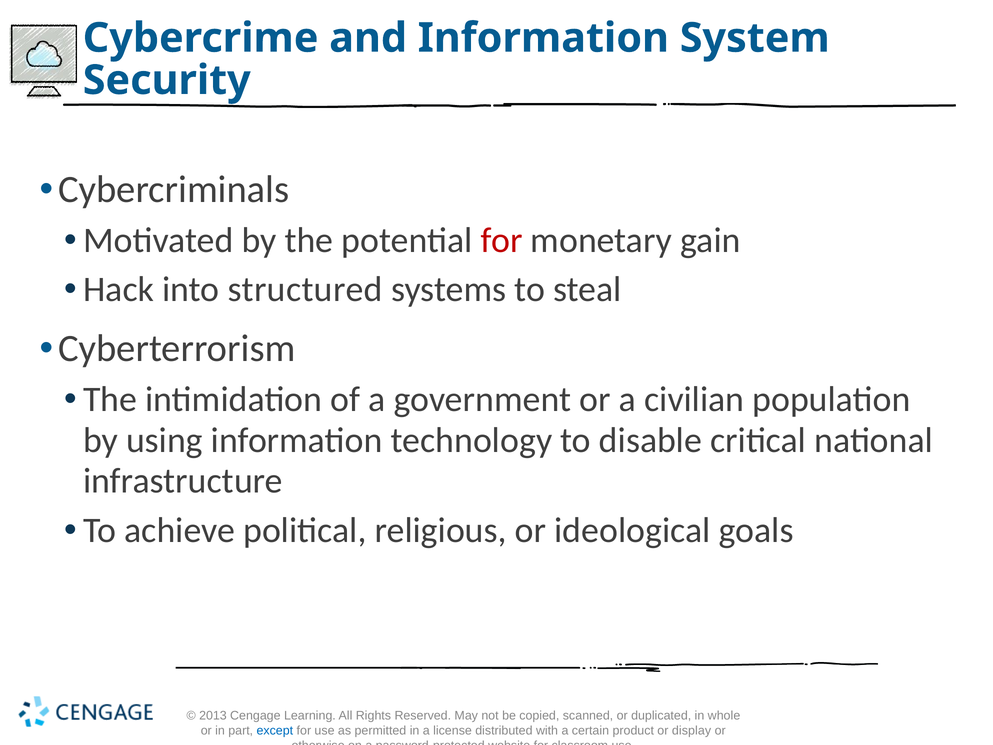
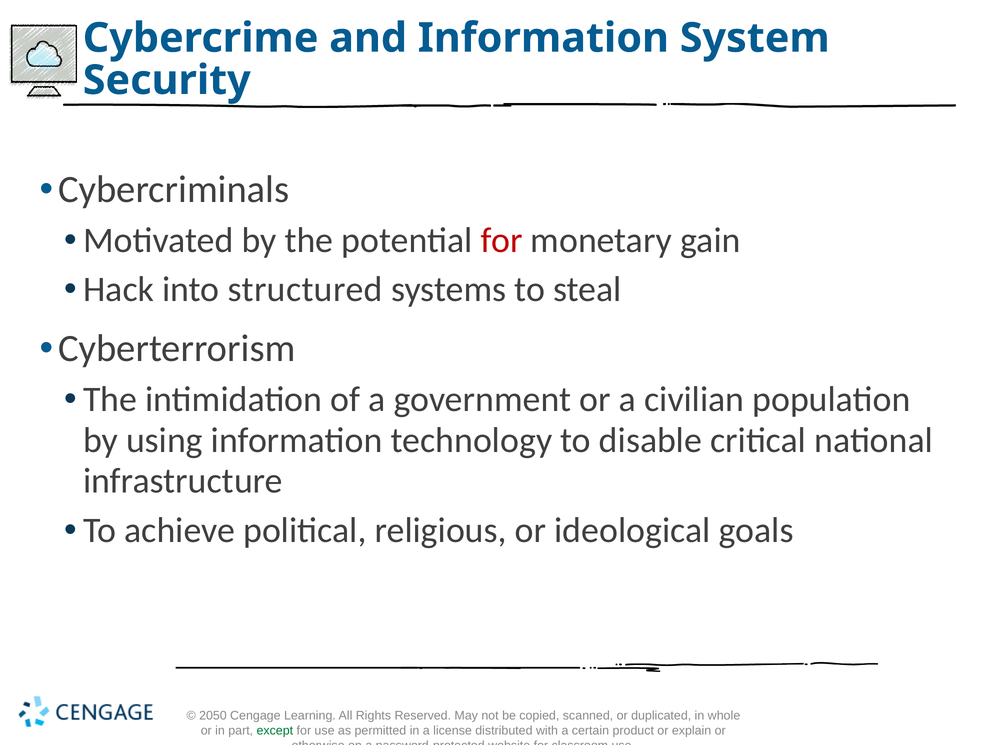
2013: 2013 -> 2050 (213, 715)
except colour: blue -> green (275, 730)
display: display -> explain (692, 730)
